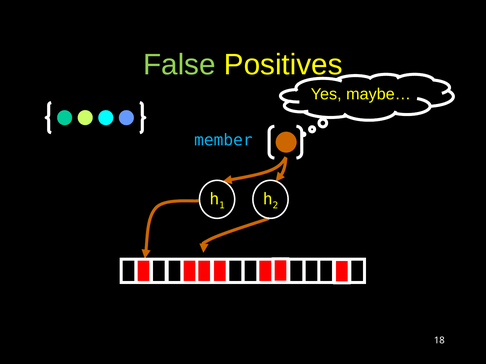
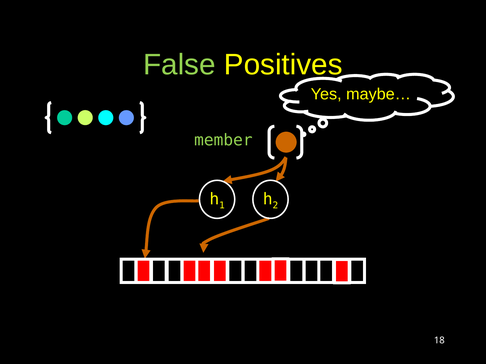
member colour: light blue -> light green (223, 140)
